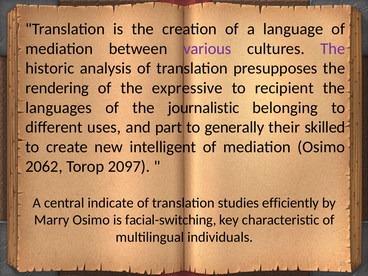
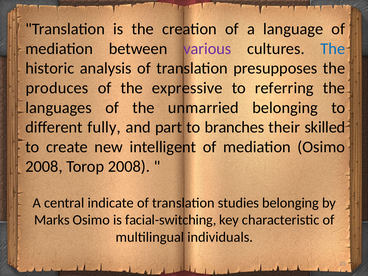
The colour: purple -> blue (333, 49)
rendering: rendering -> produces (57, 88)
recipient: recipient -> referring (284, 88)
journalistic: journalistic -> unmarried (203, 108)
uses: uses -> fully (104, 127)
generally: generally -> branches (234, 127)
2062: 2062 -> 2008 (44, 167)
Torop 2097: 2097 -> 2008 (129, 167)
studies efficiently: efficiently -> belonging (291, 203)
Marry: Marry -> Marks (52, 220)
